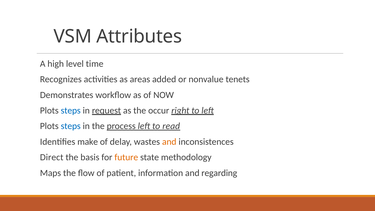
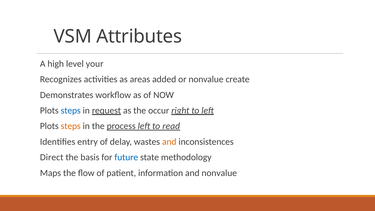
time: time -> your (95, 64)
tenets: tenets -> create (238, 79)
steps colour: blue -> orange (71, 126)
make: make -> entry (88, 142)
future colour: orange -> blue (126, 157)
and regarding: regarding -> nonvalue (219, 173)
